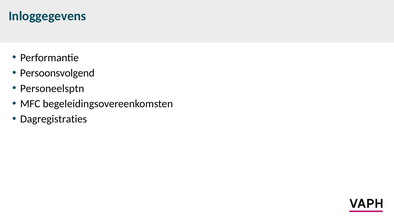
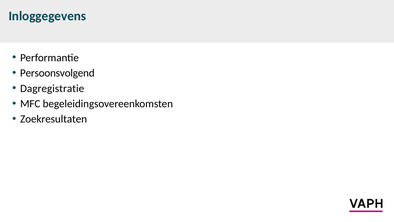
Personeelsptn: Personeelsptn -> Dagregistratie (52, 88)
Dagregistraties: Dagregistraties -> Zoekresultaten (54, 119)
